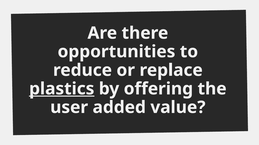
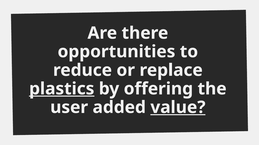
value underline: none -> present (178, 108)
